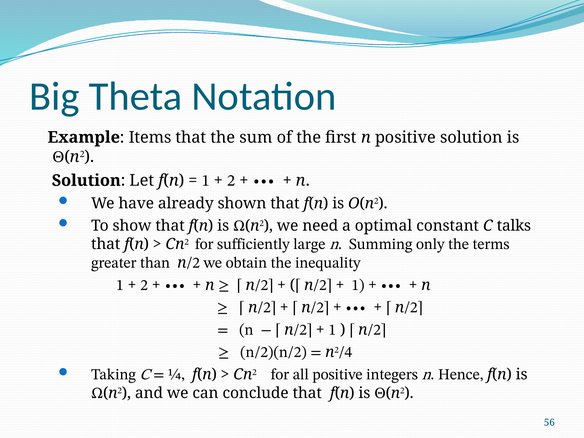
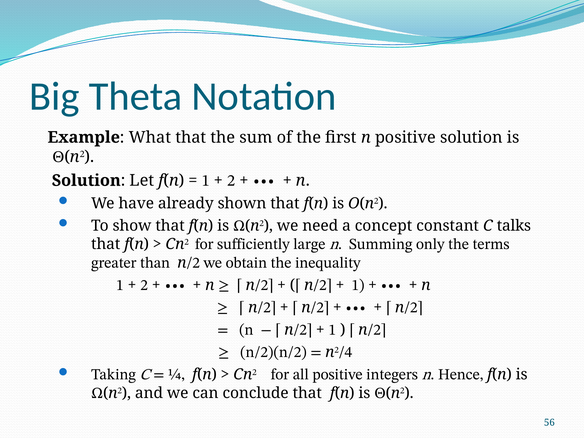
Items: Items -> What (150, 137)
optimal: optimal -> concept (384, 226)
